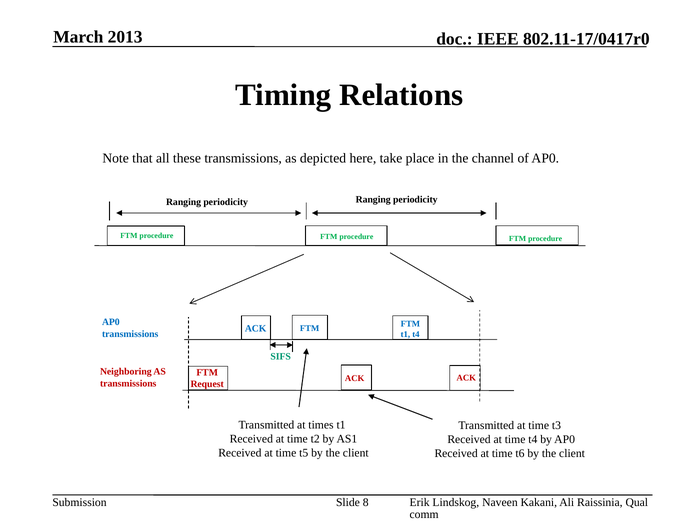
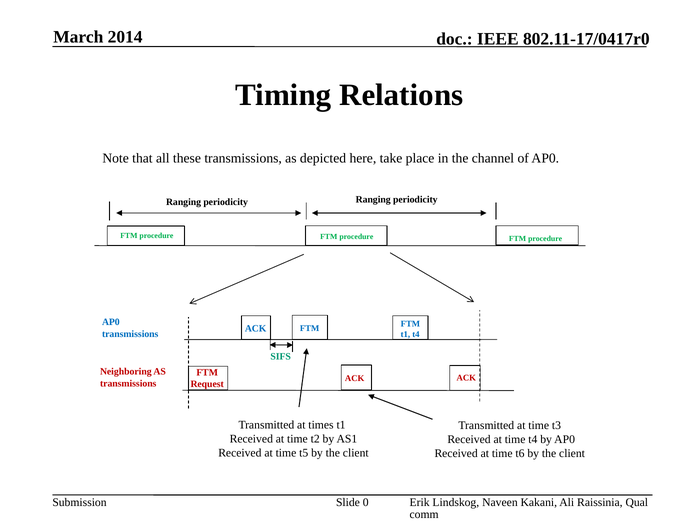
2013: 2013 -> 2014 (125, 37)
8: 8 -> 0 (366, 503)
